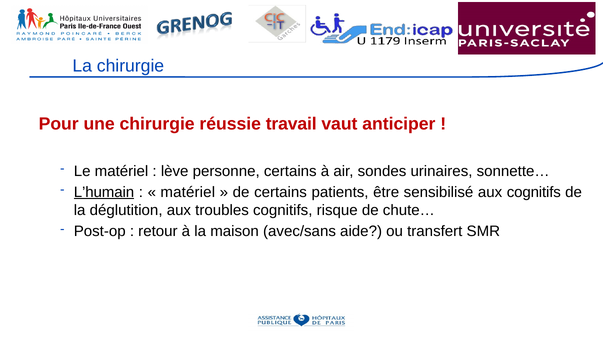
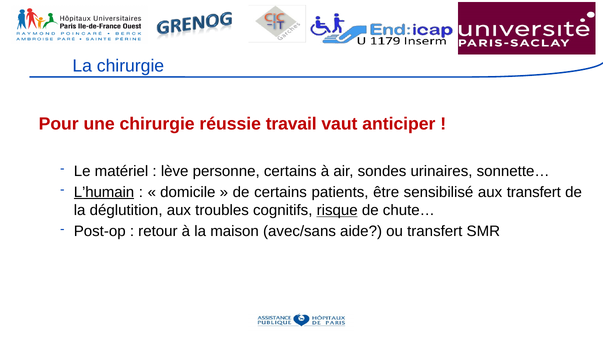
matériel: matériel -> domicile (188, 192)
aux cognitifs: cognitifs -> transfert (534, 192)
risque underline: none -> present (337, 210)
